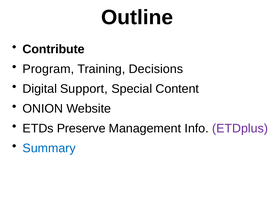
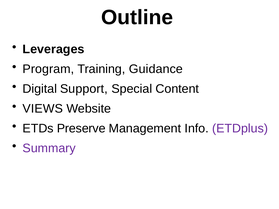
Contribute: Contribute -> Leverages (54, 49)
Decisions: Decisions -> Guidance (156, 69)
ONION: ONION -> VIEWS (43, 109)
Summary colour: blue -> purple (49, 148)
